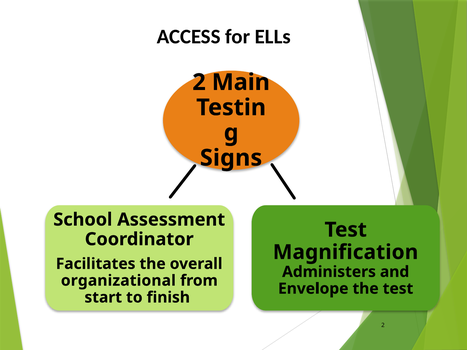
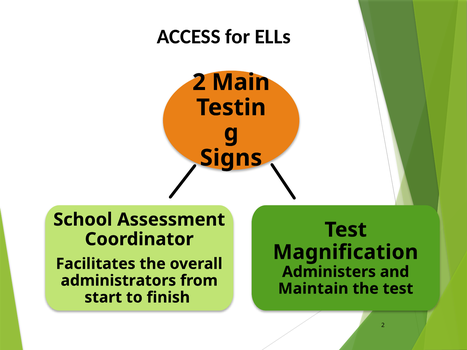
organizational: organizational -> administrators (118, 281)
Envelope: Envelope -> Maintain (313, 289)
